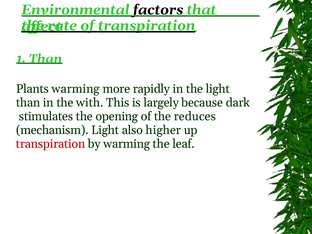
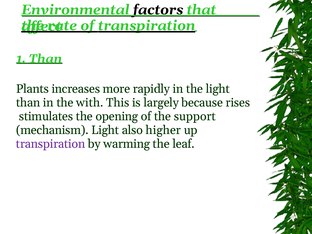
Plants warming: warming -> increases (76, 89)
dark: dark -> rises (238, 103)
reduces: reduces -> support (195, 116)
transpiration colour: red -> purple (51, 144)
